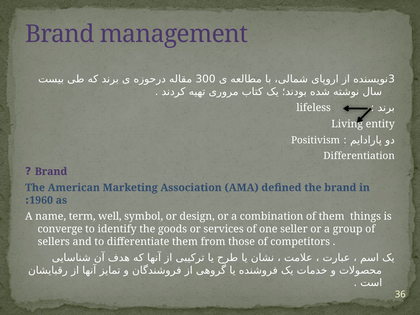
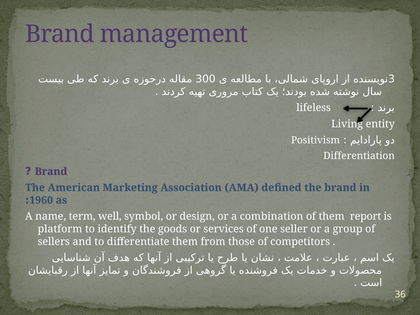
things: things -> report (366, 216)
converge: converge -> platform (60, 229)
